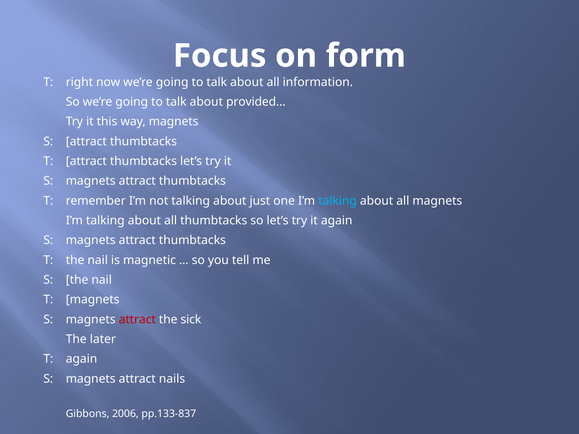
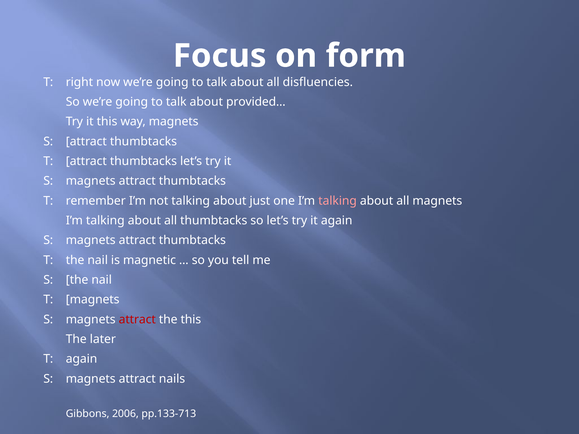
information: information -> disfluencies (318, 82)
talking colour: light blue -> pink (338, 201)
the sick: sick -> this (191, 320)
pp.133-837: pp.133-837 -> pp.133-713 (169, 414)
